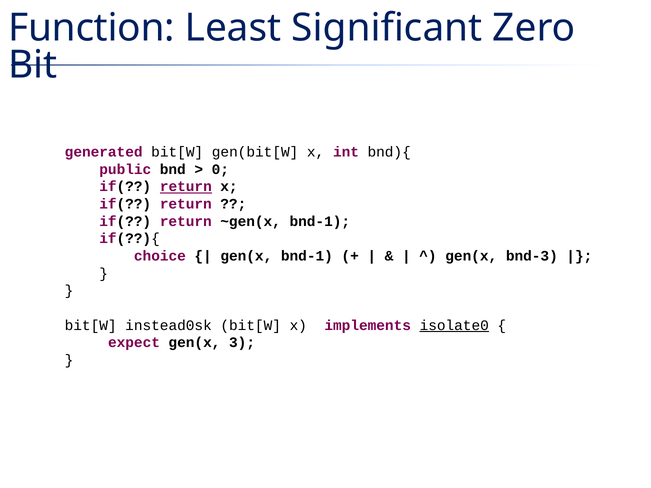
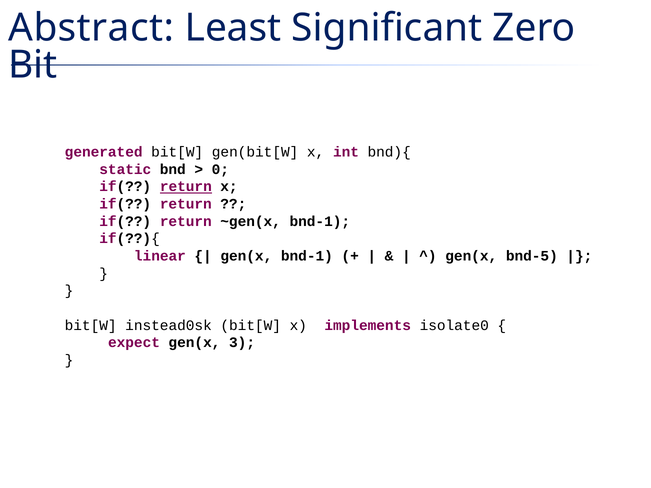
Function: Function -> Abstract (91, 28)
public: public -> static (125, 169)
choice: choice -> linear (160, 256)
bnd-3: bnd-3 -> bnd-5 (532, 256)
isolate0 underline: present -> none (454, 326)
